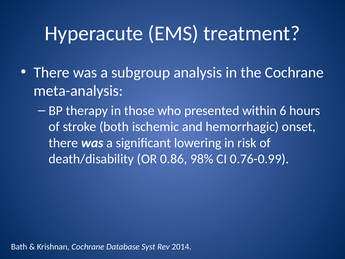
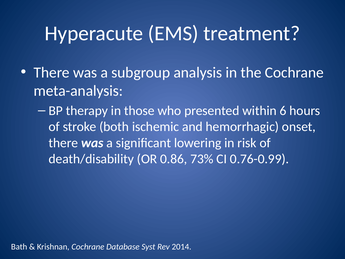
98%: 98% -> 73% (202, 159)
